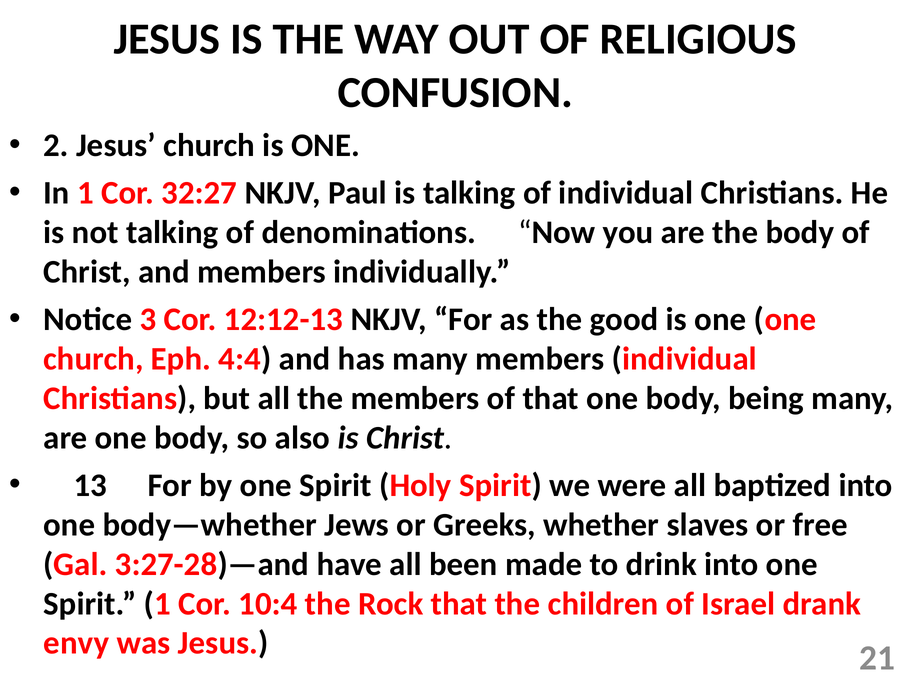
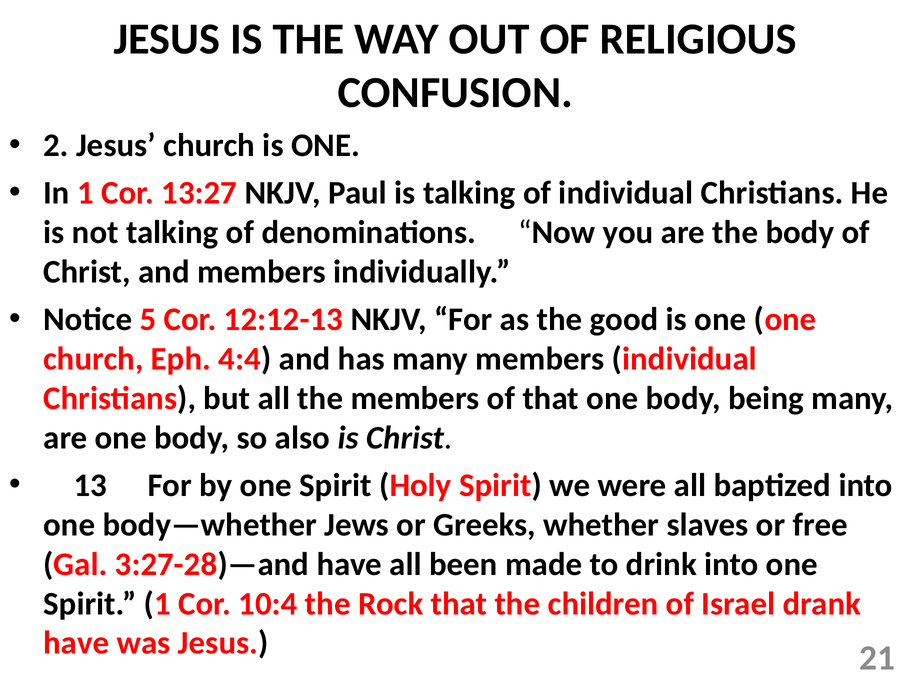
32:27: 32:27 -> 13:27 (199, 193)
3: 3 -> 5 (148, 320)
envy: envy -> have (76, 643)
